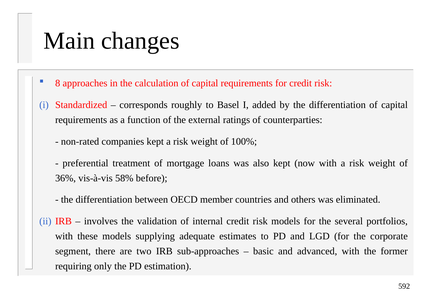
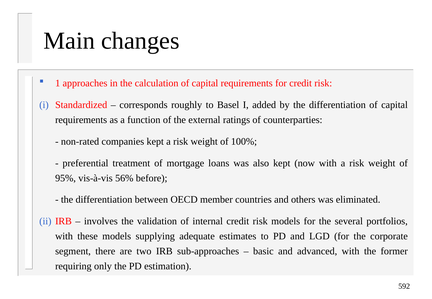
8: 8 -> 1 (58, 83)
36%: 36% -> 95% (66, 178)
58%: 58% -> 56% (124, 178)
